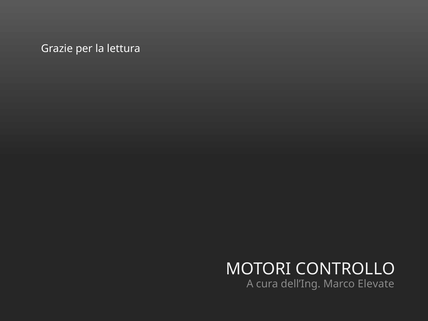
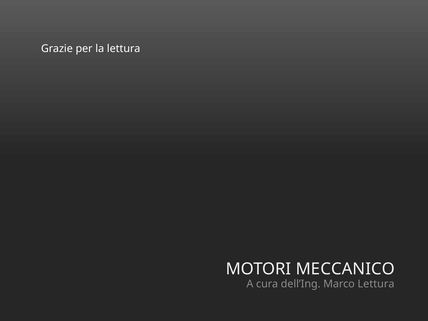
CONTROLLO: CONTROLLO -> MECCANICO (345, 269)
Marco Elevate: Elevate -> Lettura (376, 284)
